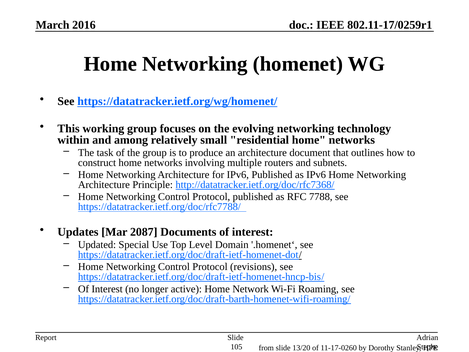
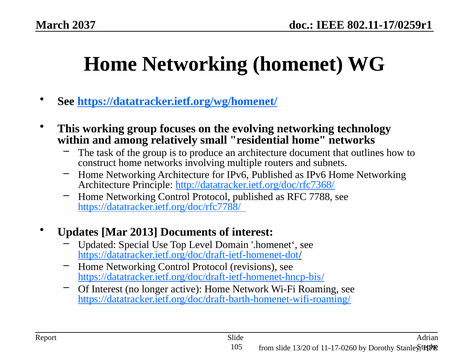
2016: 2016 -> 2037 (84, 25)
2087: 2087 -> 2013 (144, 232)
